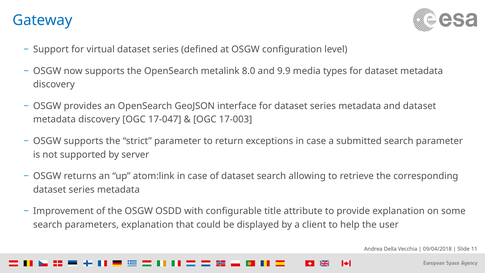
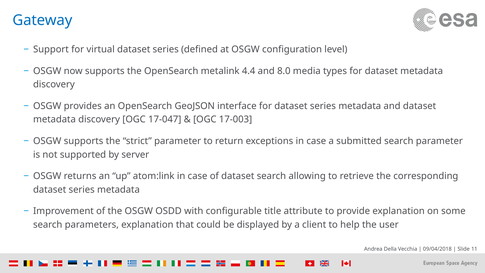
8.0: 8.0 -> 4.4 (249, 71)
9.9: 9.9 -> 8.0 (284, 71)
